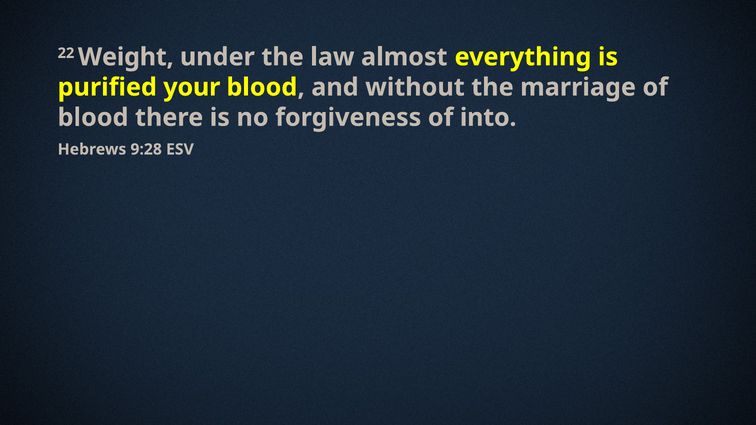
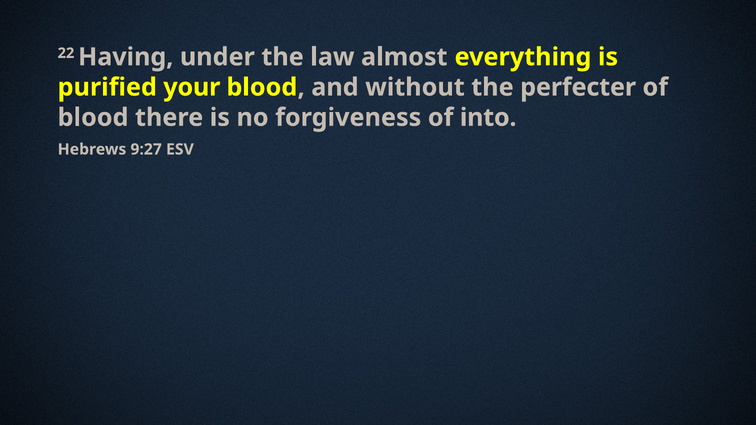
Weight: Weight -> Having (126, 57)
marriage: marriage -> perfecter (578, 87)
9:28: 9:28 -> 9:27 (146, 149)
